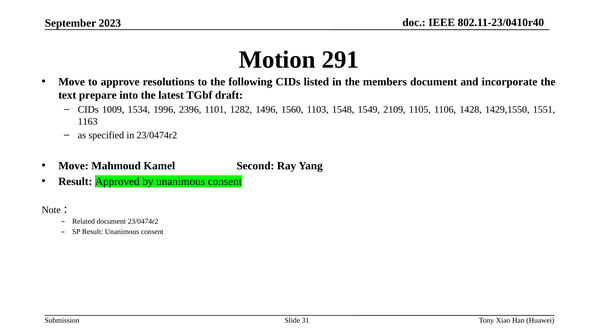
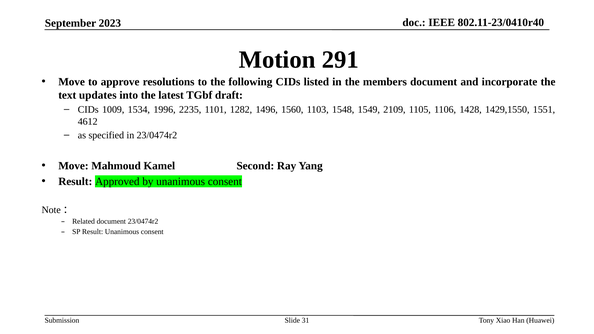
prepare: prepare -> updates (98, 95)
2396: 2396 -> 2235 (190, 110)
1163: 1163 -> 4612 (88, 121)
